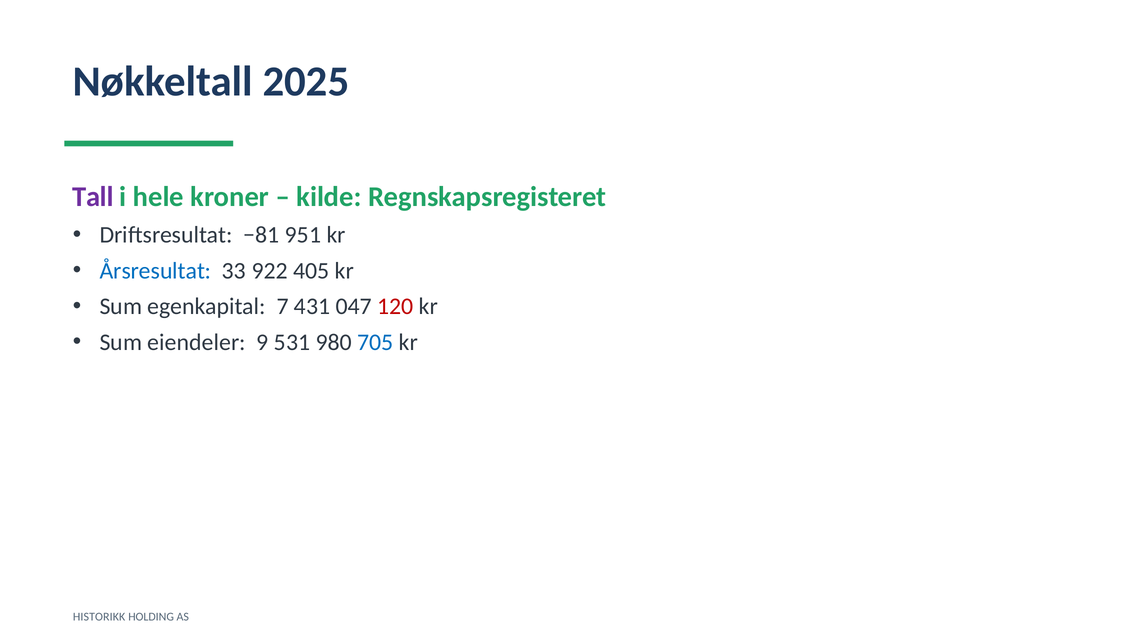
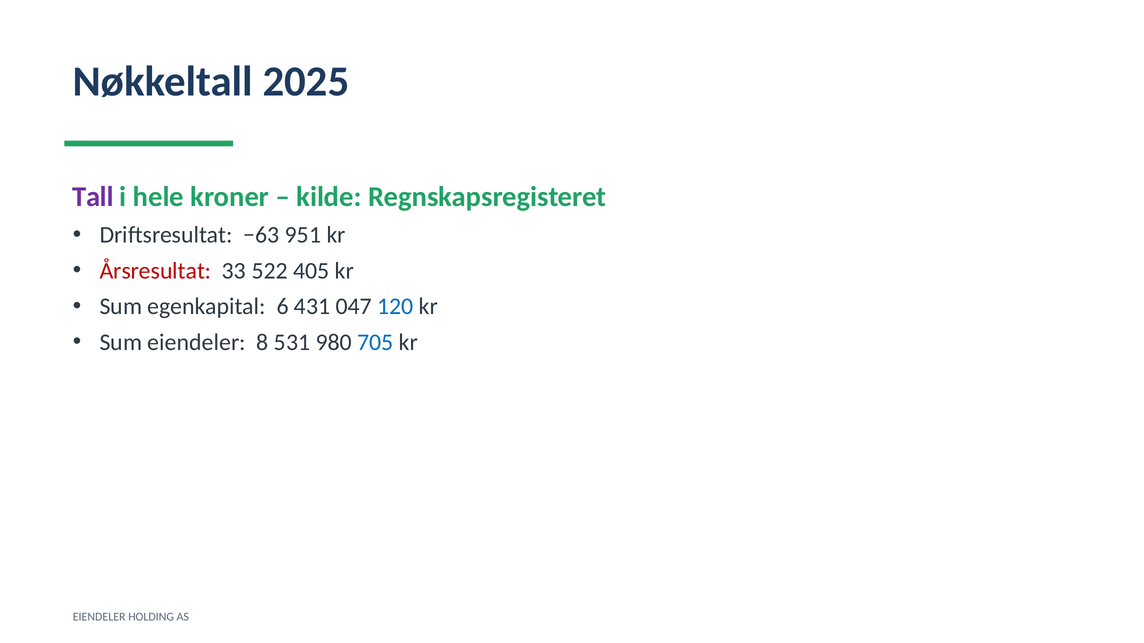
−81: −81 -> −63 (261, 235)
Årsresultat colour: blue -> red (155, 271)
922: 922 -> 522 (270, 271)
7: 7 -> 6 (283, 307)
120 colour: red -> blue (395, 307)
9: 9 -> 8 (263, 343)
HISTORIKK: HISTORIKK -> EIENDELER (99, 617)
